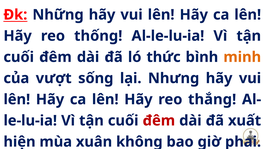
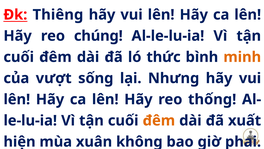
Những: Những -> Thiêng (58, 15)
thống: thống -> chúng (98, 36)
thắng: thắng -> thống (212, 99)
đêm colour: red -> orange (159, 120)
